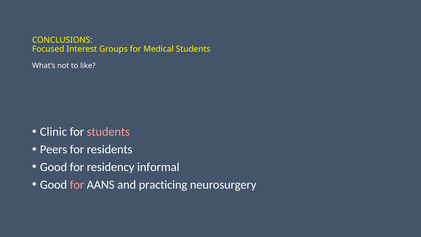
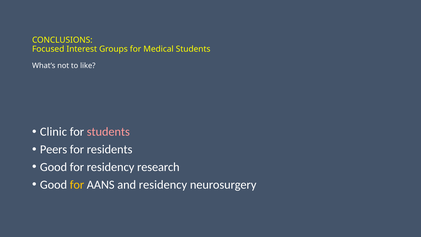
informal: informal -> research (158, 167)
for colour: pink -> yellow (77, 185)
and practicing: practicing -> residency (163, 185)
